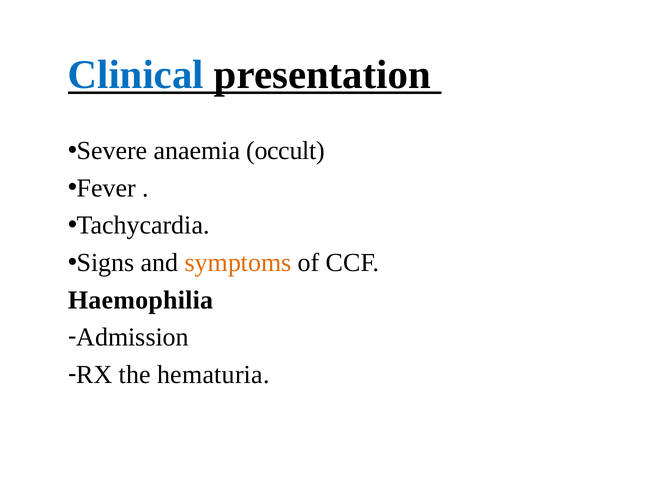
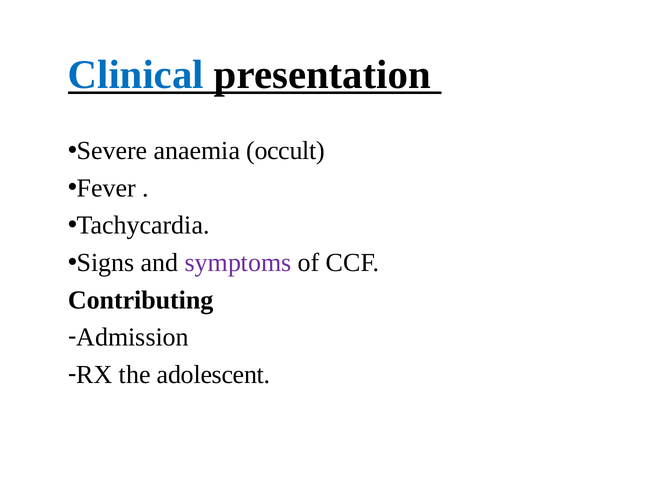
symptoms colour: orange -> purple (238, 263)
Haemophilia: Haemophilia -> Contributing (141, 300)
hematuria: hematuria -> adolescent (214, 375)
